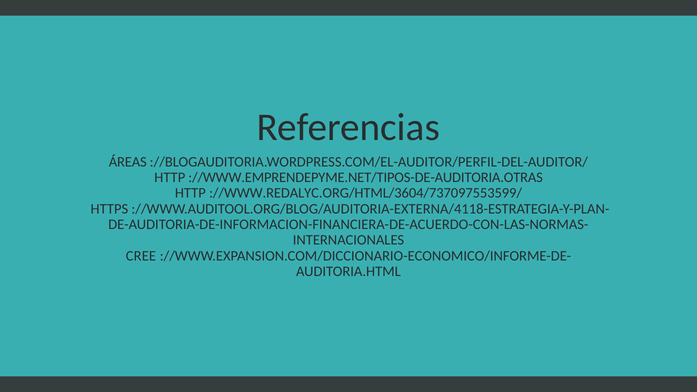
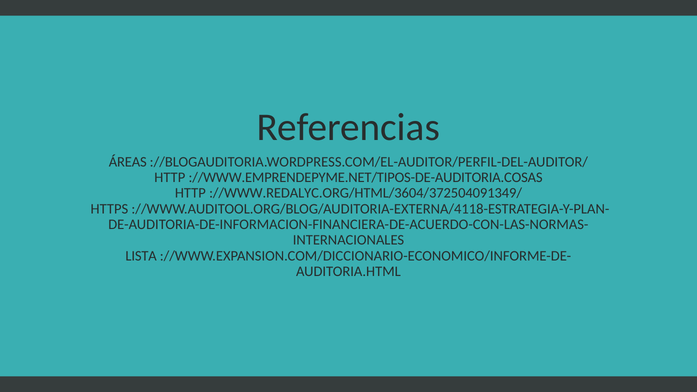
://WWW.EMPRENDEPYME.NET/TIPOS-DE-AUDITORIA.OTRAS: ://WWW.EMPRENDEPYME.NET/TIPOS-DE-AUDITORIA.OTRAS -> ://WWW.EMPRENDEPYME.NET/TIPOS-DE-AUDITORIA.COSAS (366, 177)
://WWW.REDALYC.ORG/HTML/3604/737097553599/: ://WWW.REDALYC.ORG/HTML/3604/737097553599/ -> ://WWW.REDALYC.ORG/HTML/3604/372504091349/ (366, 193)
CREE: CREE -> LISTA (141, 256)
